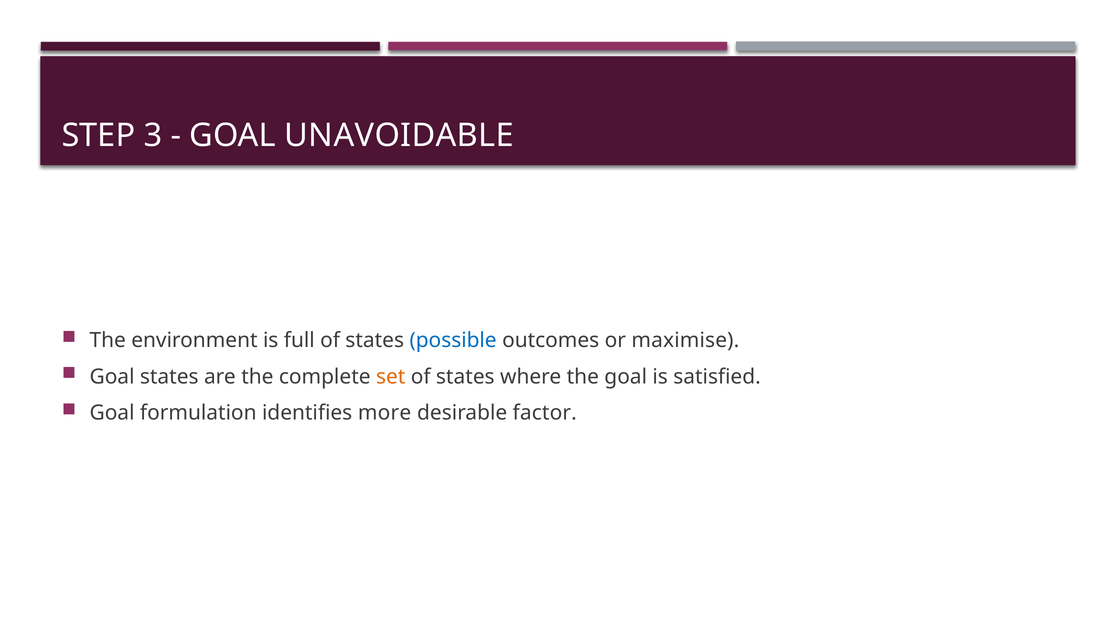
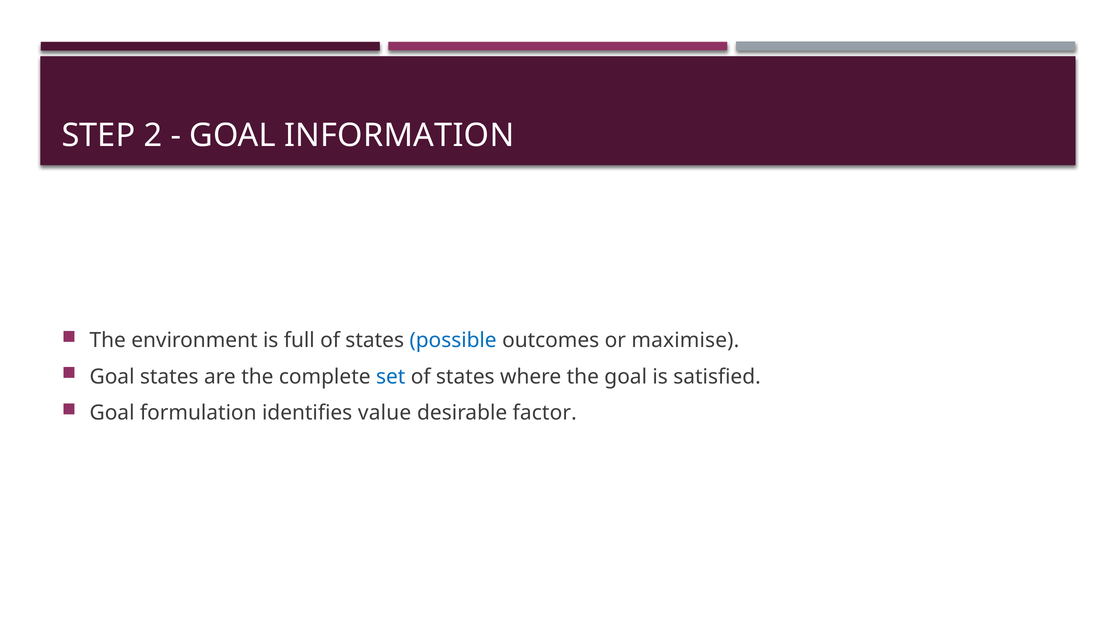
3: 3 -> 2 (153, 136)
UNAVOIDABLE: UNAVOIDABLE -> INFORMATION (399, 136)
set colour: orange -> blue (391, 376)
more: more -> value (385, 413)
